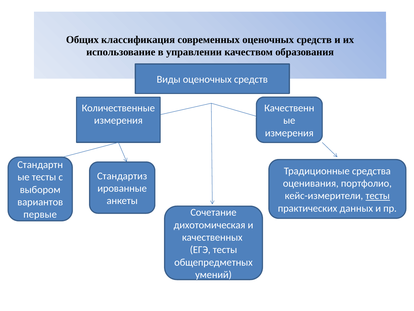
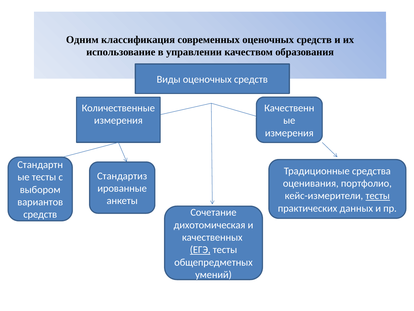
Общих: Общих -> Одним (82, 40)
первые: первые -> средств (40, 214)
ЕГЭ underline: none -> present (200, 249)
